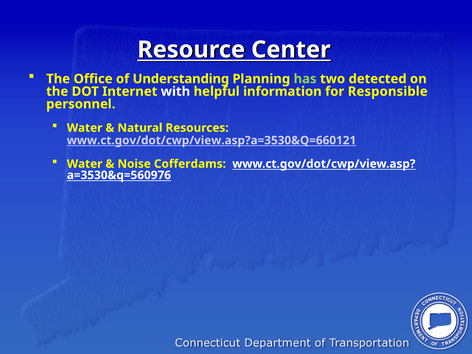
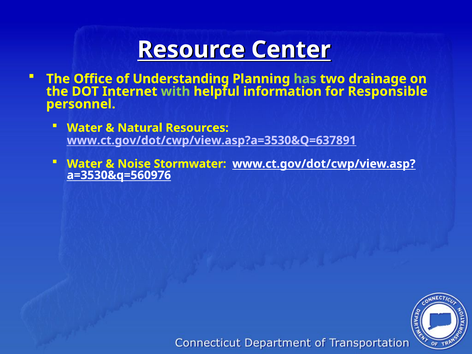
detected: detected -> drainage (378, 79)
with colour: white -> light green (175, 91)
www.ct.gov/dot/cwp/view.asp?a=3530&Q=660121: www.ct.gov/dot/cwp/view.asp?a=3530&Q=660121 -> www.ct.gov/dot/cwp/view.asp?a=3530&Q=637891 (212, 140)
Cofferdams: Cofferdams -> Stormwater (190, 164)
